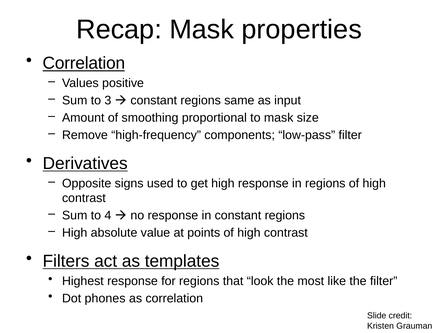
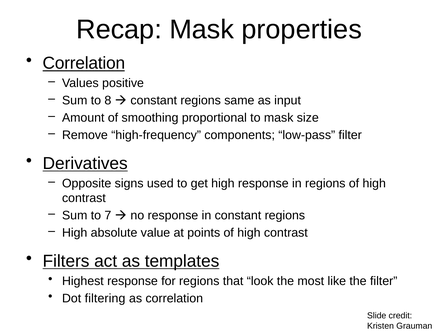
3: 3 -> 8 (108, 100)
4: 4 -> 7 (108, 215)
phones: phones -> filtering (105, 298)
